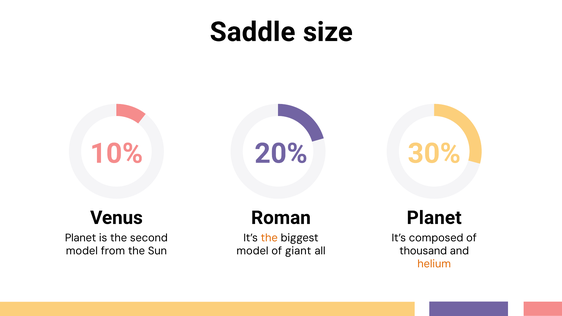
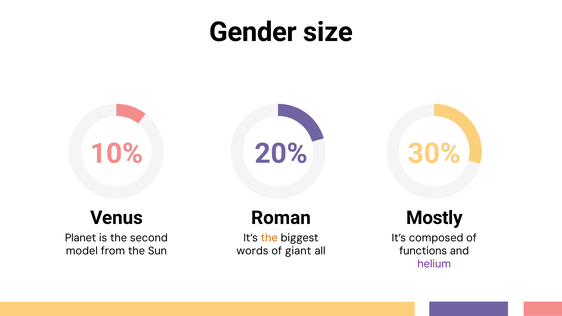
Saddle: Saddle -> Gender (253, 32)
Planet: Planet -> Mostly (434, 218)
model: model -> words (252, 251)
thousand: thousand -> functions (423, 251)
helium colour: orange -> purple (434, 264)
